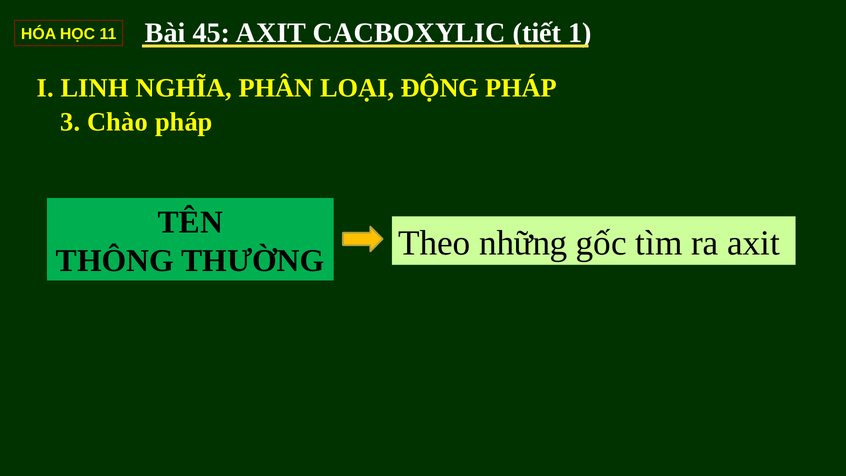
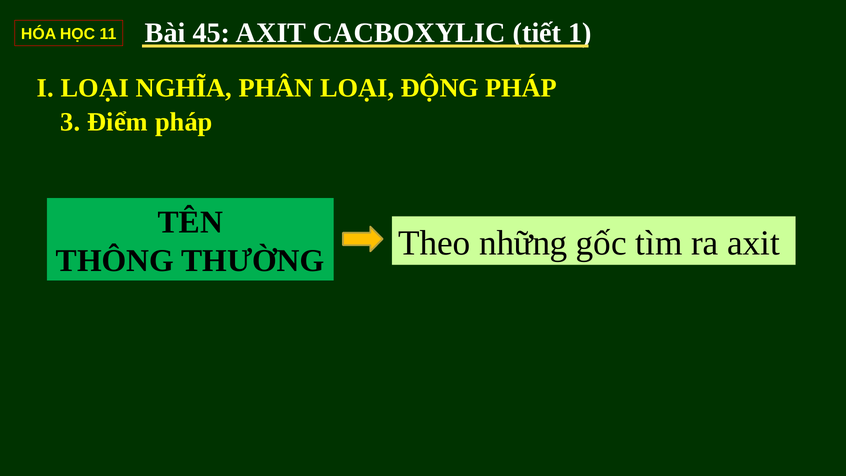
I LINH: LINH -> LOẠI (95, 88)
Chào: Chào -> Điểm (118, 122)
